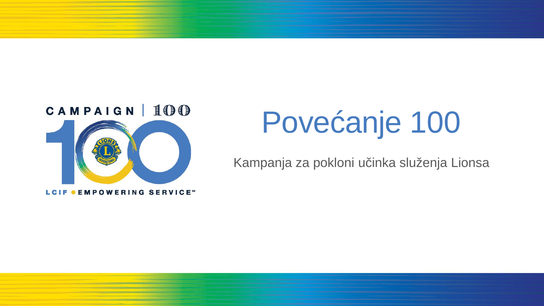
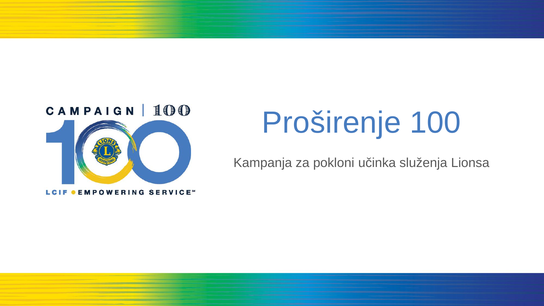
Povećanje: Povećanje -> Proširenje (332, 123)
